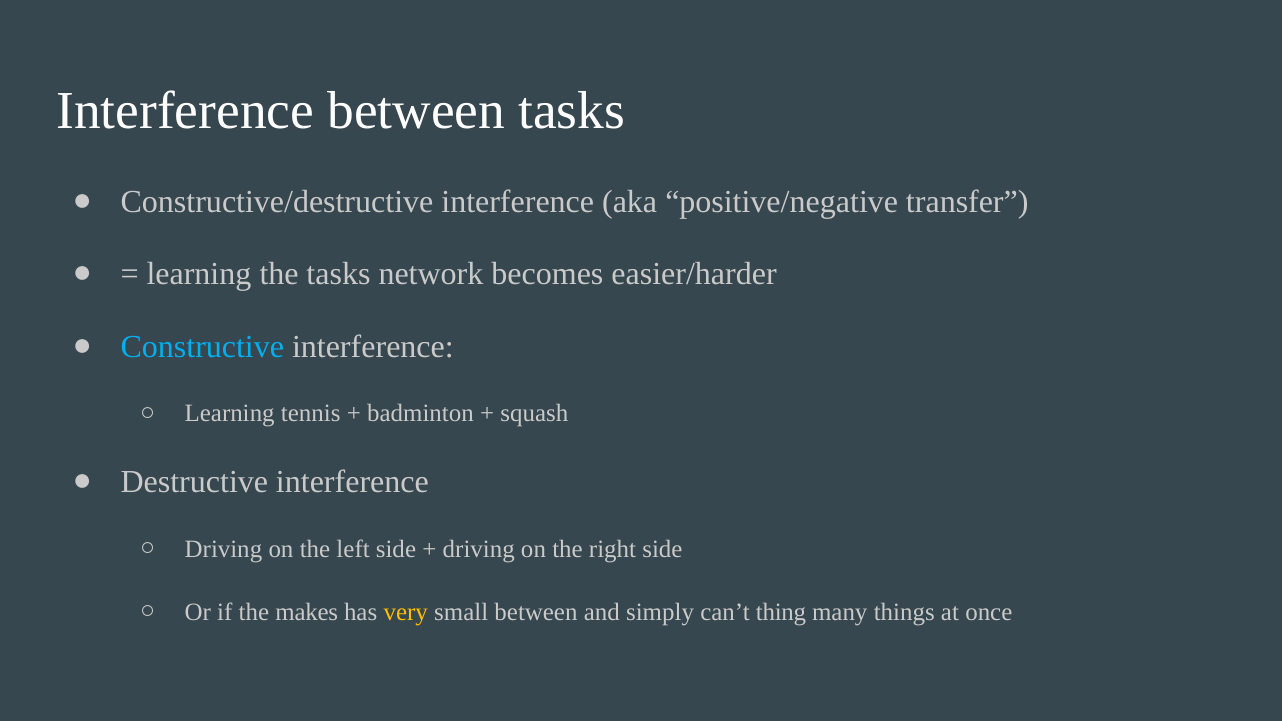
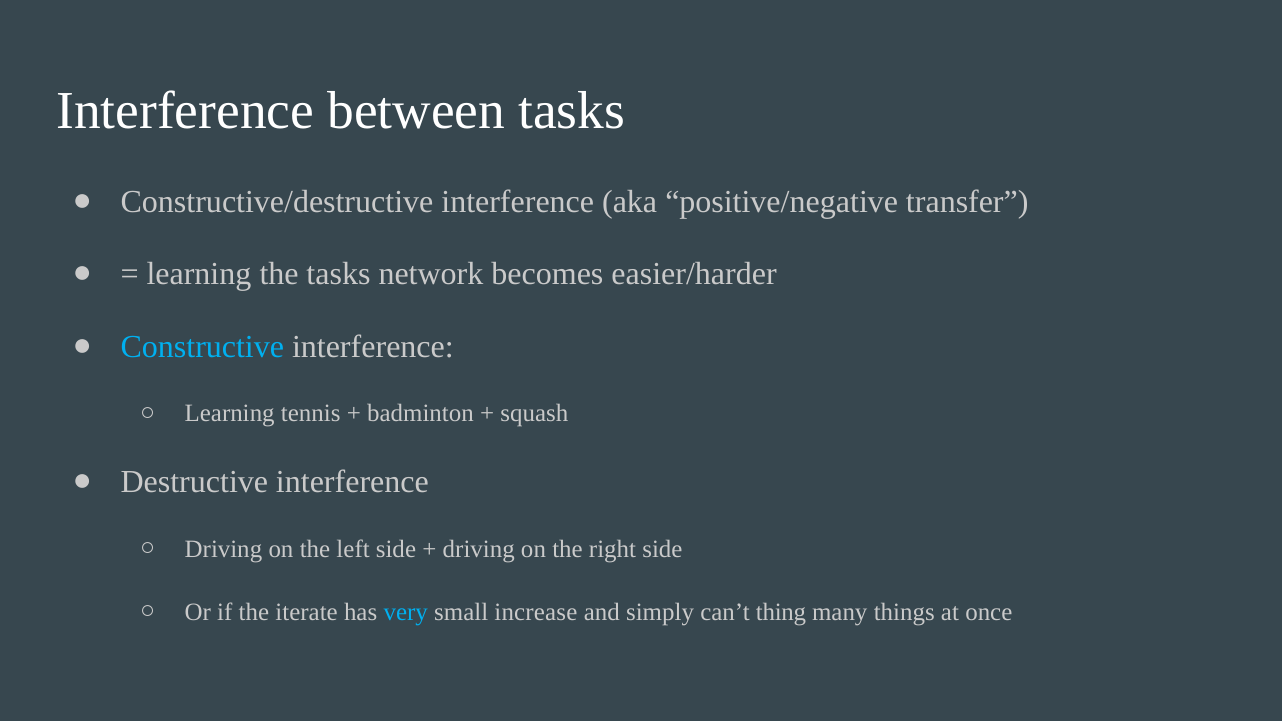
makes: makes -> iterate (307, 612)
very colour: yellow -> light blue (406, 612)
small between: between -> increase (536, 612)
